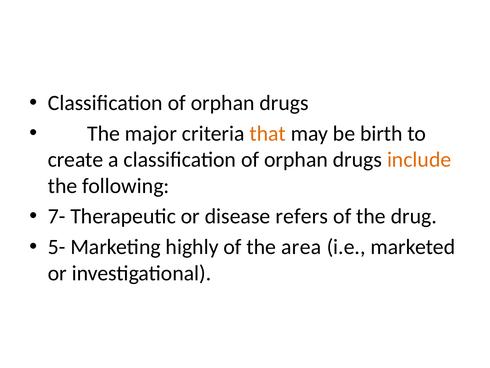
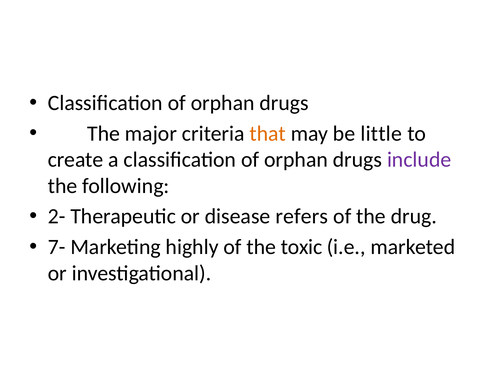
birth: birth -> little (381, 133)
include colour: orange -> purple (419, 159)
7-: 7- -> 2- (57, 216)
5-: 5- -> 7- (57, 247)
area: area -> toxic (301, 247)
